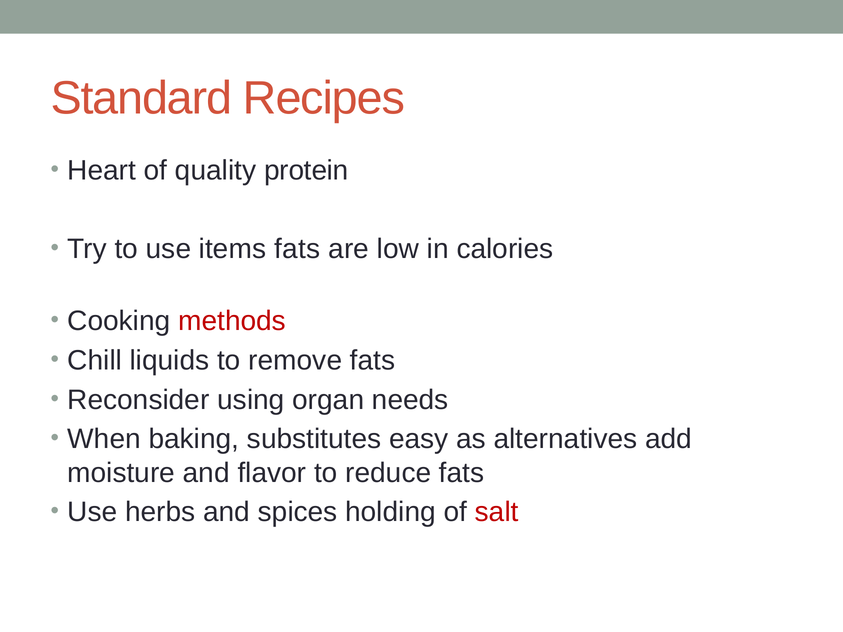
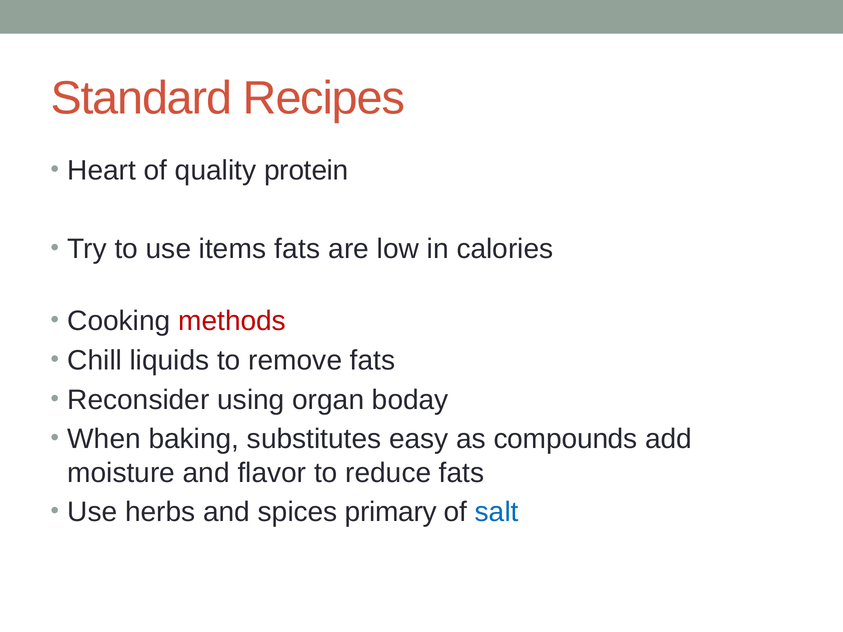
needs: needs -> boday (410, 400)
alternatives: alternatives -> compounds (566, 439)
holding: holding -> primary (391, 512)
salt colour: red -> blue (497, 512)
